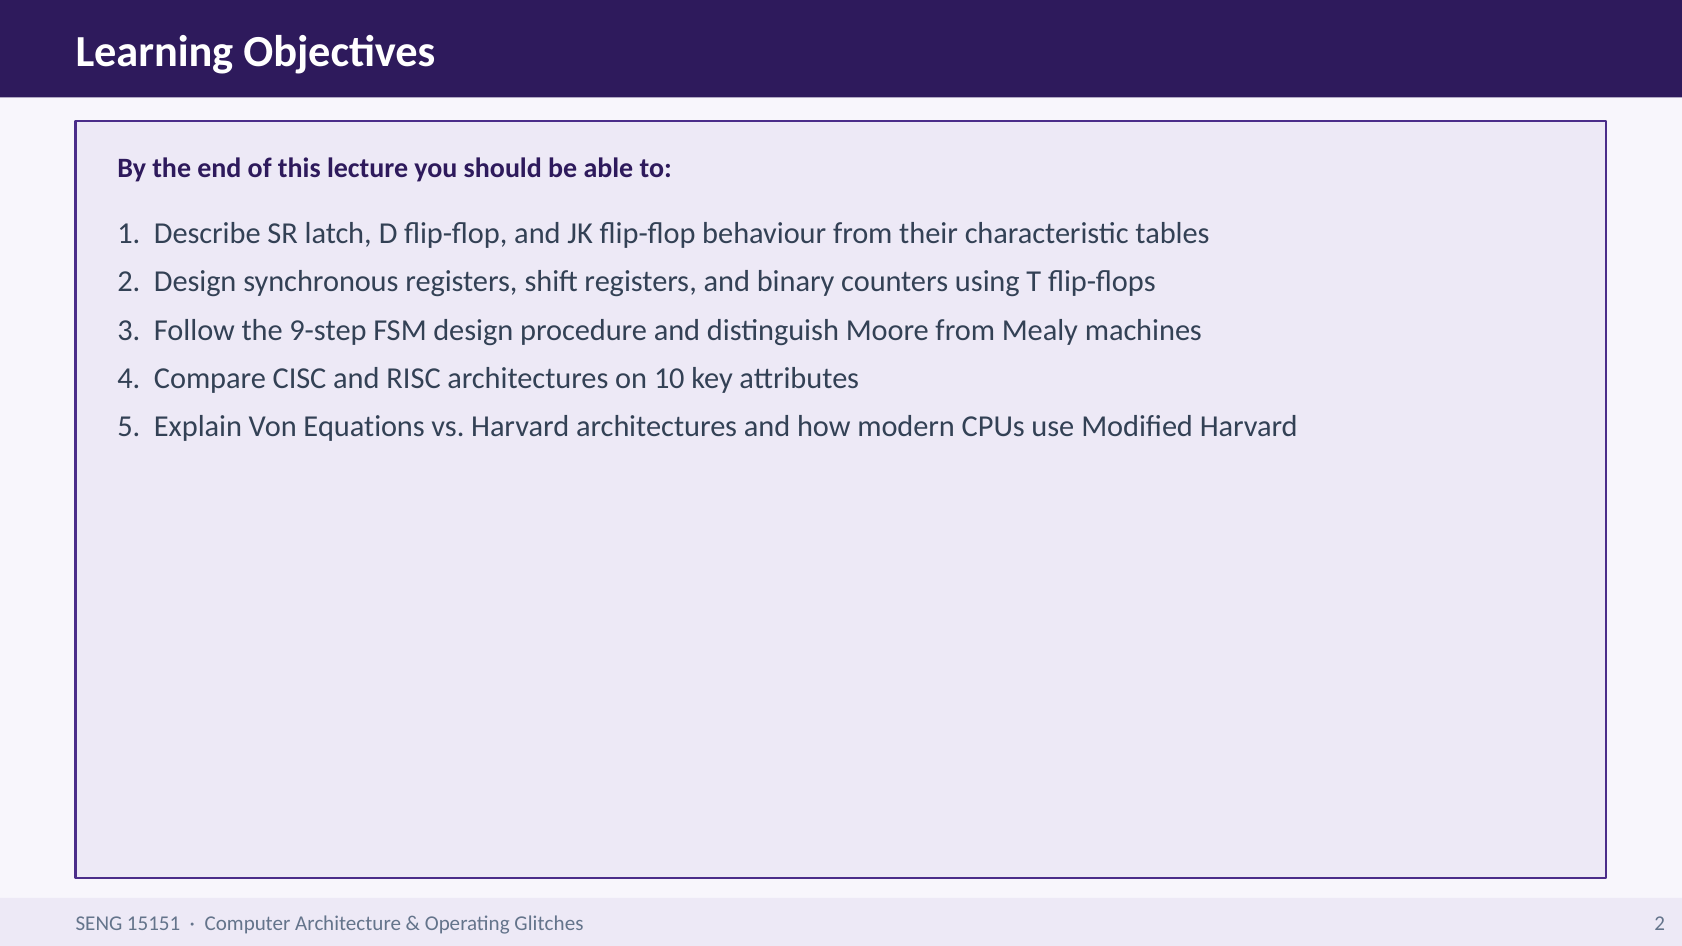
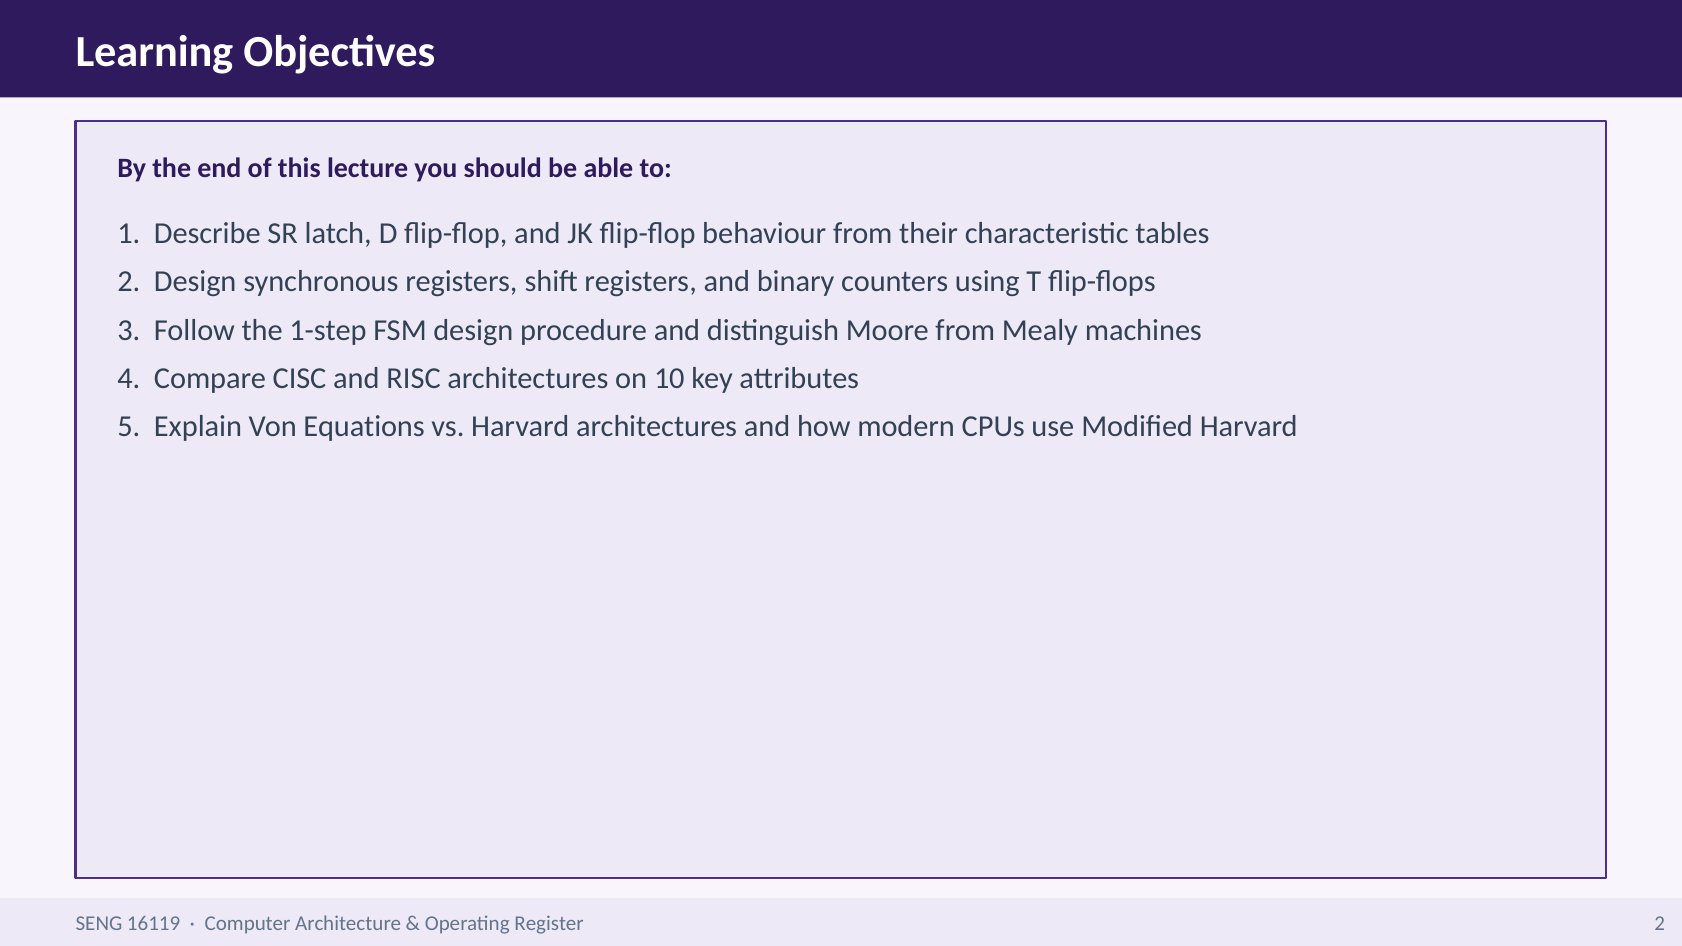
9-step: 9-step -> 1-step (328, 330)
15151: 15151 -> 16119 (154, 924)
Glitches: Glitches -> Register (549, 924)
